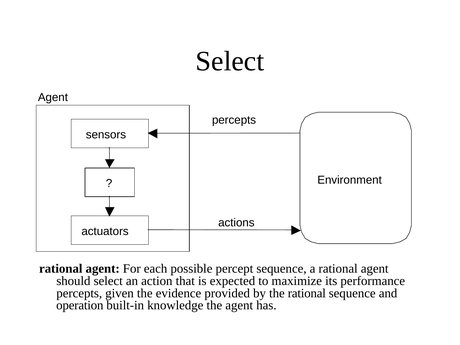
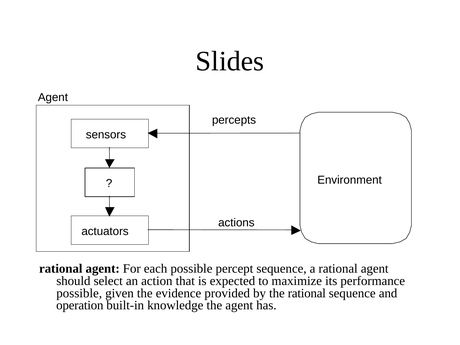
Select: Select -> Slides (230, 61)
percepts: percepts -> possible (79, 293)
